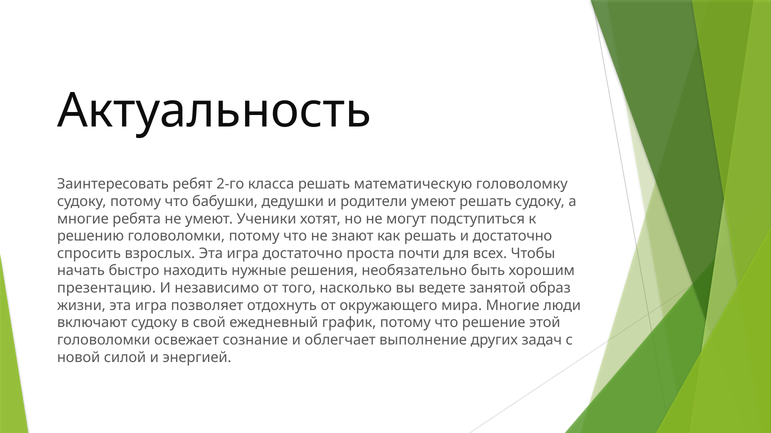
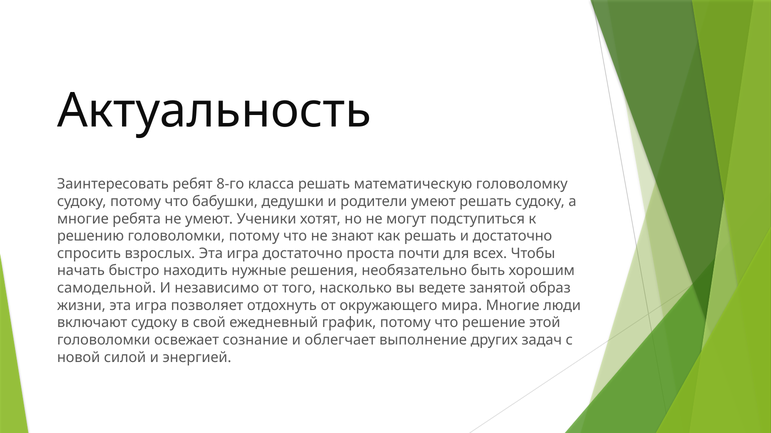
2-го: 2-го -> 8-го (230, 184)
презентацию: презентацию -> самодельной (107, 288)
